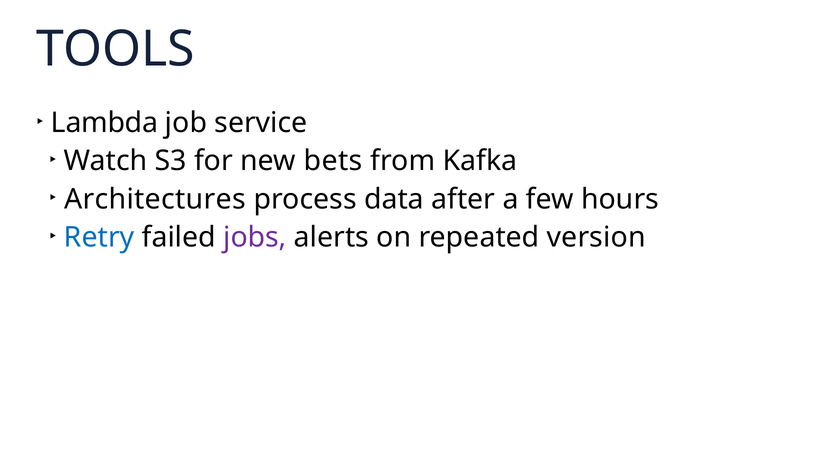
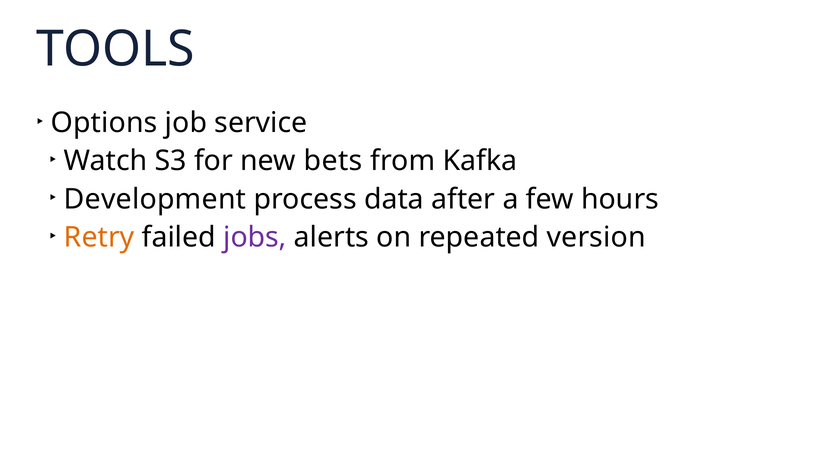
Lambda: Lambda -> Options (104, 123)
Architectures: Architectures -> Development (155, 199)
Retry colour: blue -> orange (99, 237)
